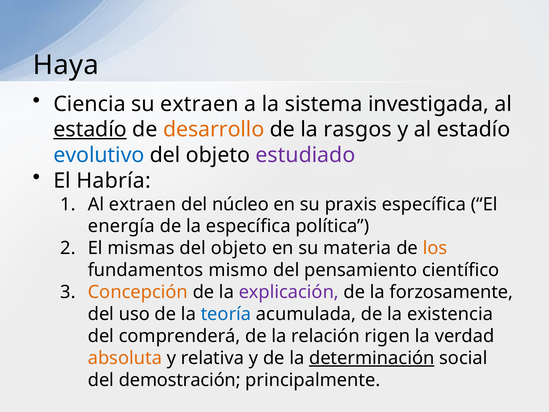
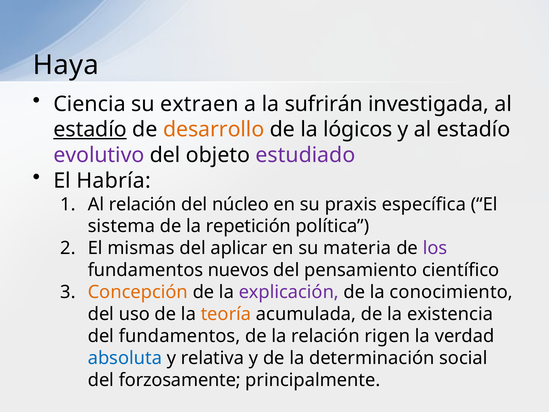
sistema: sistema -> sufrirán (324, 104)
rasgos: rasgos -> lógicos (358, 129)
evolutivo colour: blue -> purple (99, 155)
Al extraen: extraen -> relación (143, 204)
energía: energía -> sistema (121, 226)
la específica: específica -> repetición (248, 226)
objeto: objeto -> aplicar (239, 248)
los colour: orange -> purple (435, 248)
mismo: mismo -> nuevos (238, 270)
forzosamente: forzosamente -> conocimiento (451, 292)
teoría colour: blue -> orange (226, 314)
del comprenderá: comprenderá -> fundamentos (180, 336)
absoluta colour: orange -> blue (125, 358)
determinación underline: present -> none (372, 358)
demostración: demostración -> forzosamente (180, 380)
